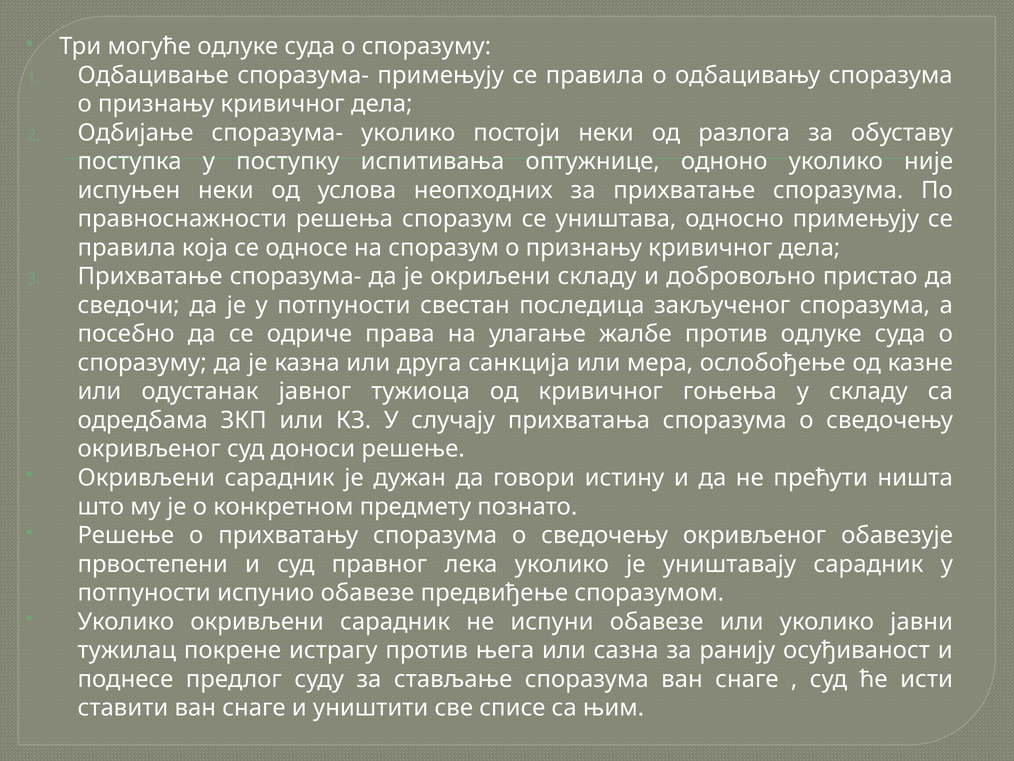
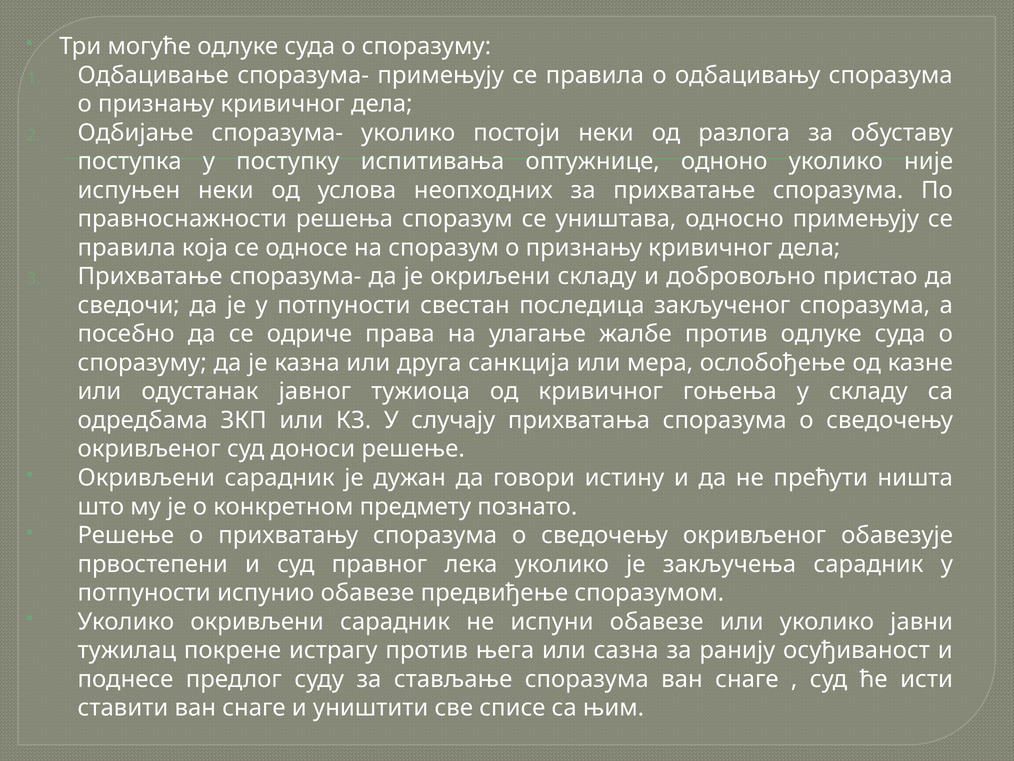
уништавају: уништавају -> закључења (729, 564)
